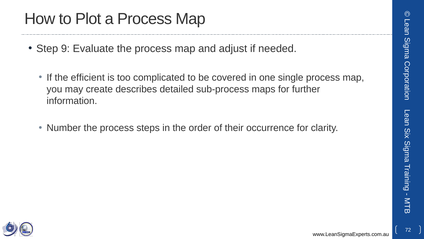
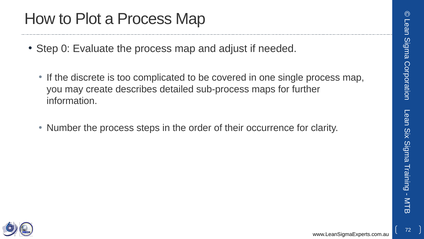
9: 9 -> 0 (65, 48)
efficient: efficient -> discrete (88, 77)
